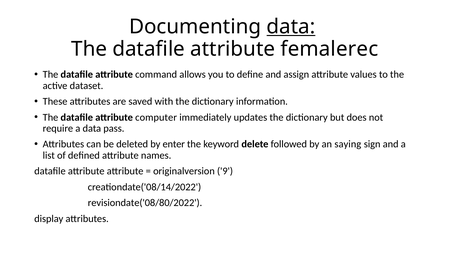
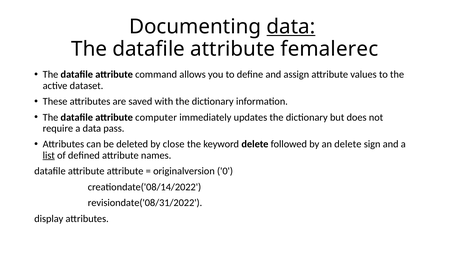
enter: enter -> close (174, 144)
an saying: saying -> delete (348, 144)
list underline: none -> present (49, 155)
9: 9 -> 0 (225, 171)
revisiondate('08/80/2022: revisiondate('08/80/2022 -> revisiondate('08/31/2022 (145, 203)
